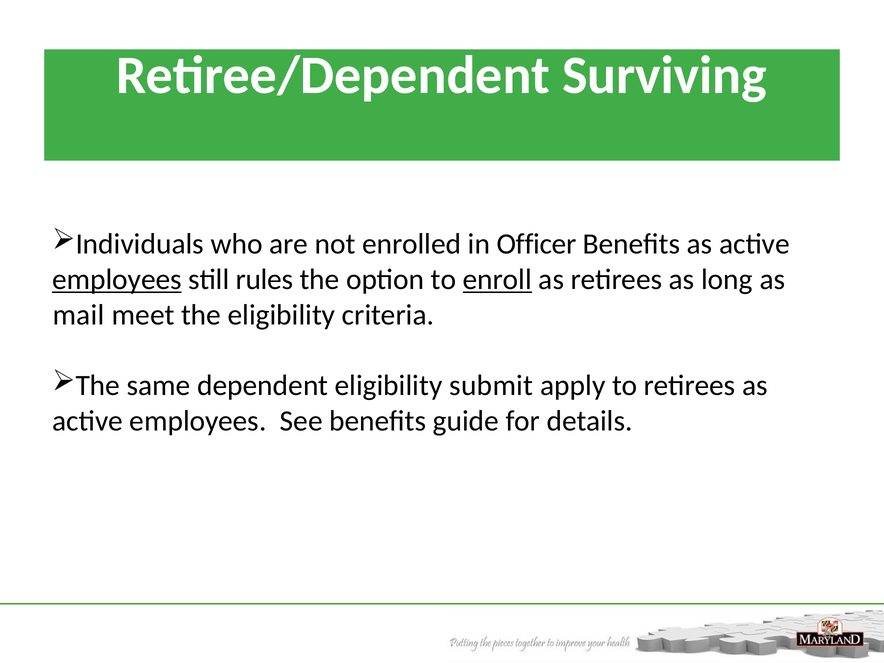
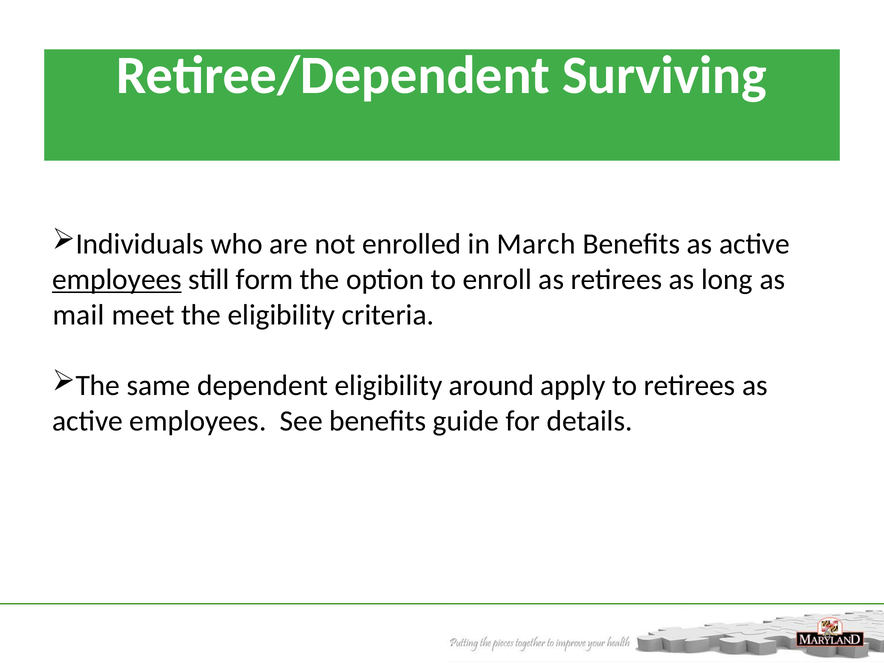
Officer: Officer -> March (536, 244)
rules: rules -> form (265, 280)
enroll underline: present -> none (497, 280)
submit: submit -> around (492, 386)
